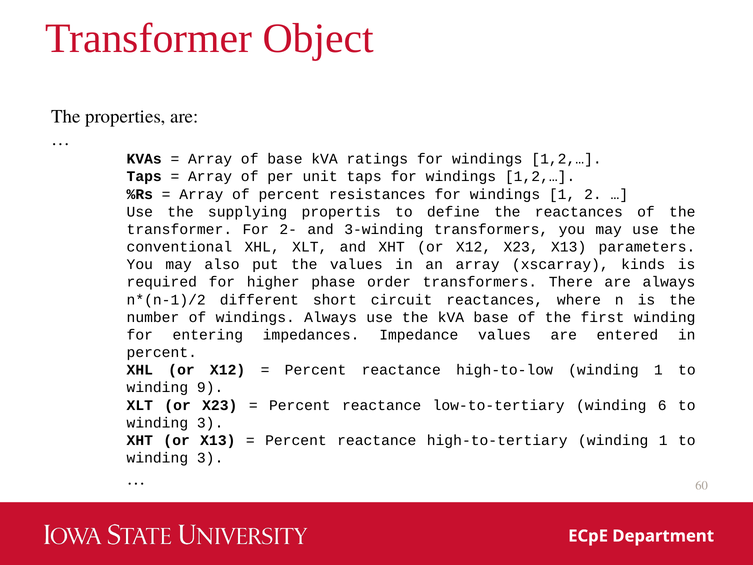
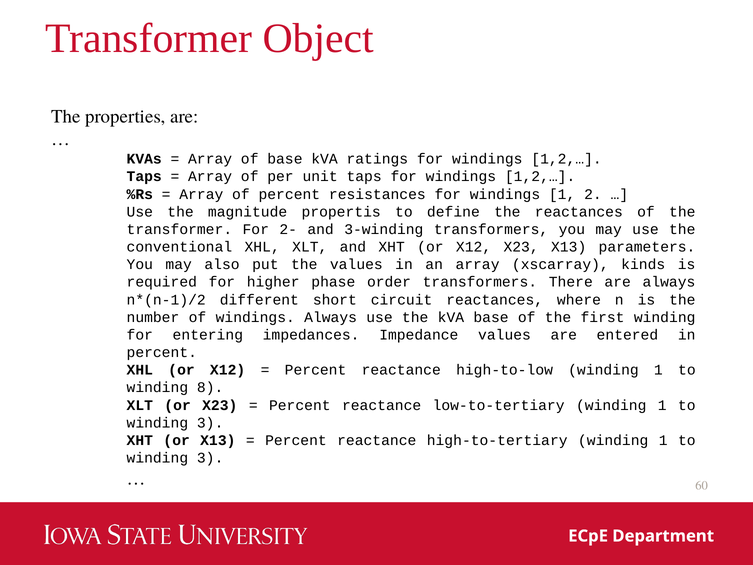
supplying: supplying -> magnitude (248, 212)
9: 9 -> 8 (210, 387)
low‐to‐tertiary winding 6: 6 -> 1 (662, 405)
